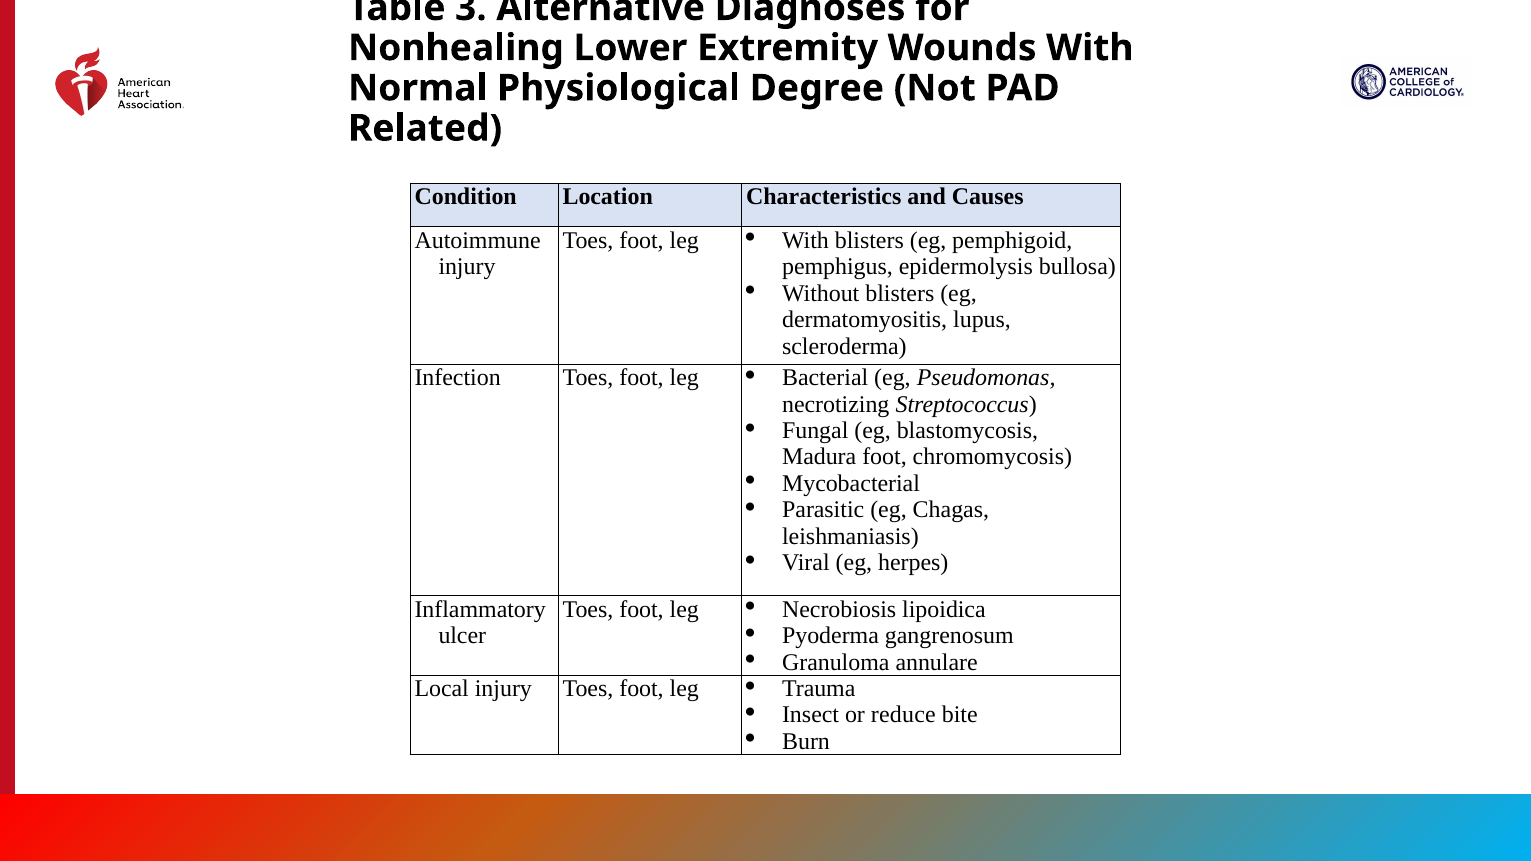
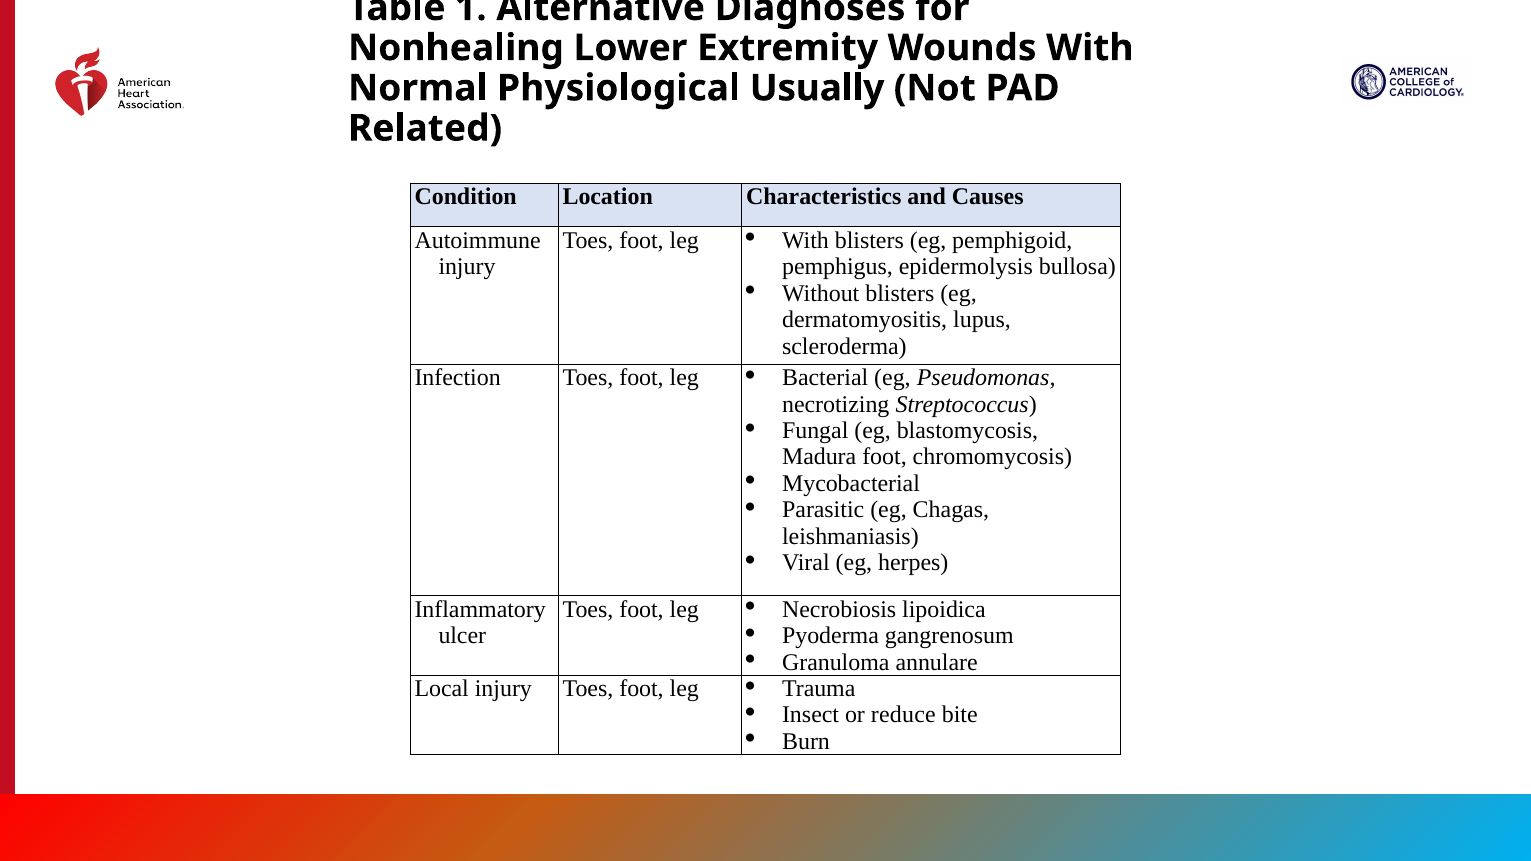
3: 3 -> 1 (471, 8)
Degree: Degree -> Usually (817, 88)
